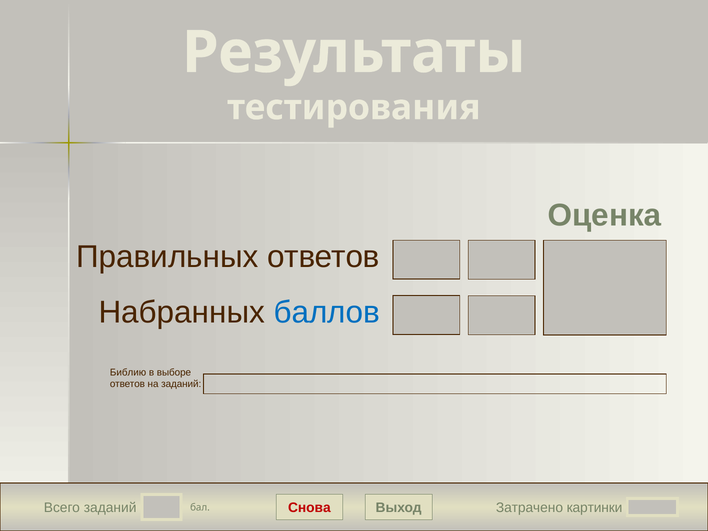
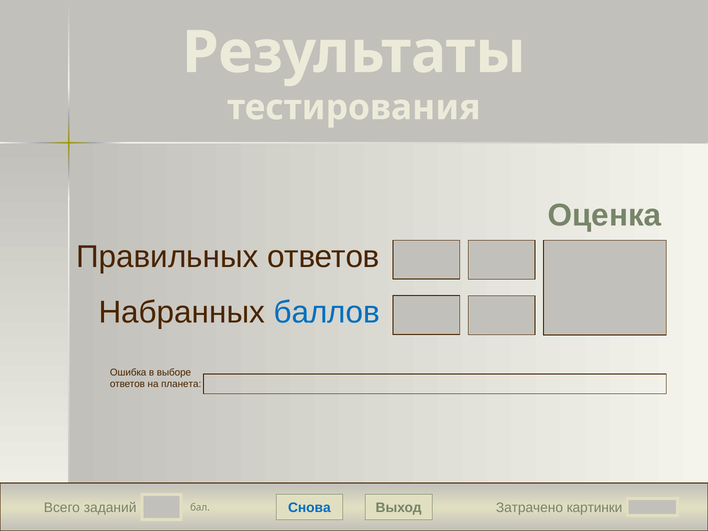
Библию: Библию -> Ошибка (128, 372)
на заданий: заданий -> планета (181, 384)
Снова colour: red -> blue (309, 508)
